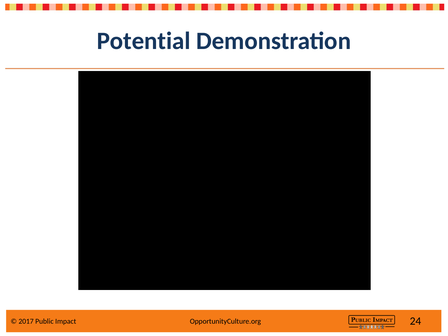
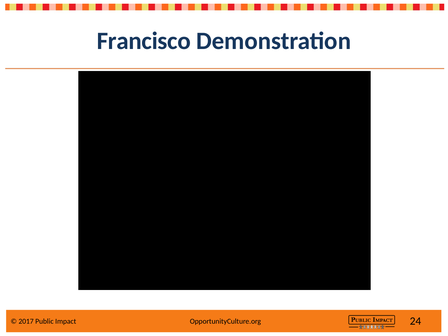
Potential: Potential -> Francisco (144, 41)
